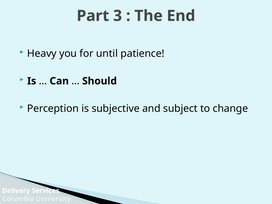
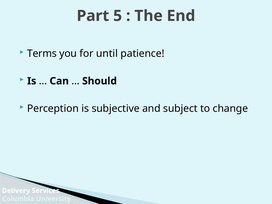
3: 3 -> 5 (118, 16)
Heavy: Heavy -> Terms (42, 54)
